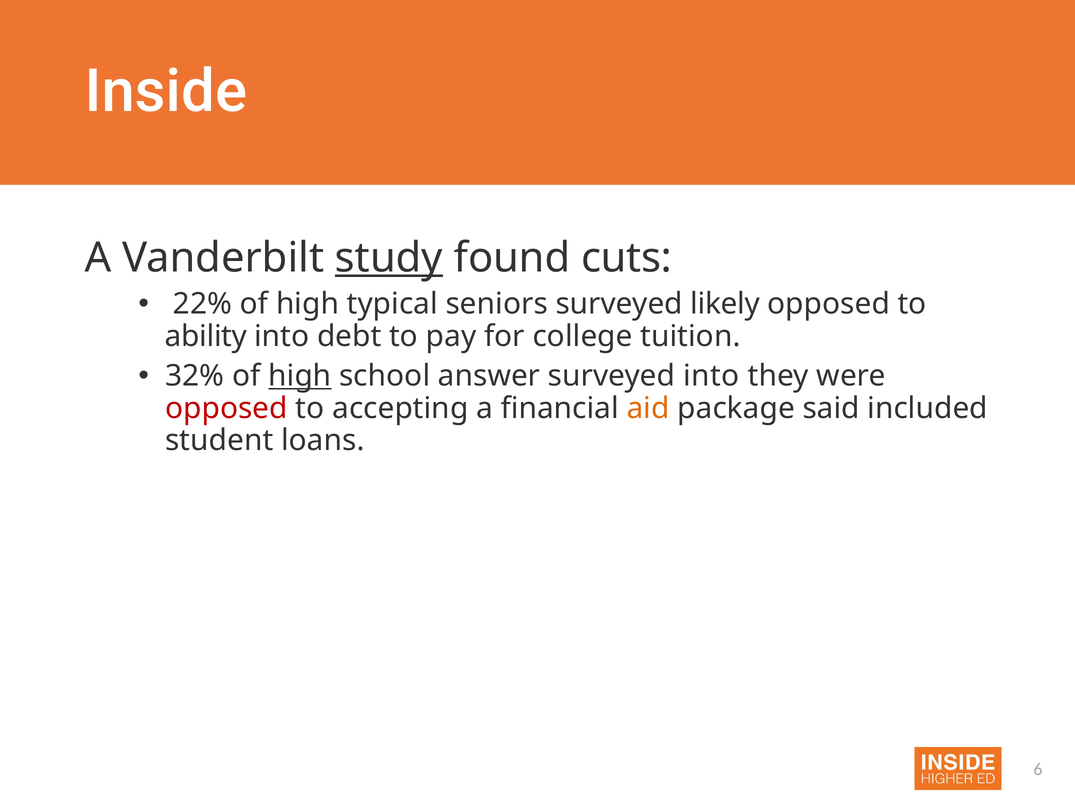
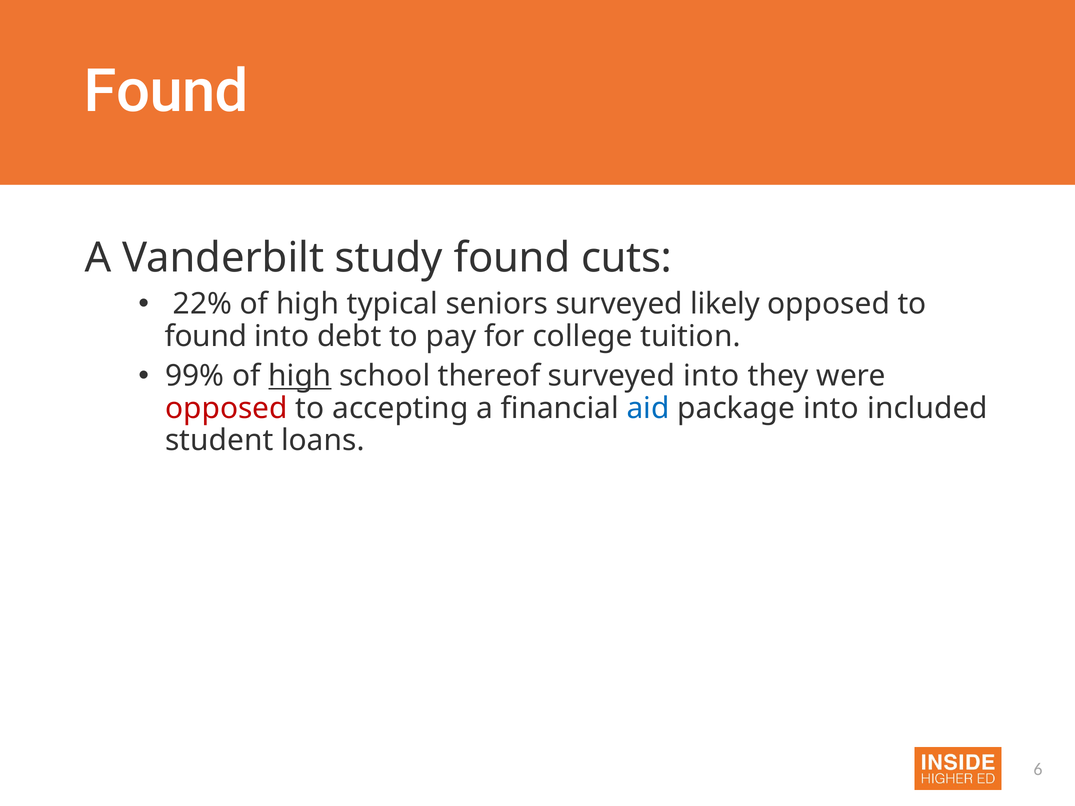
Inside: Inside -> Found (166, 91)
study underline: present -> none (389, 258)
ability: ability -> found (206, 336)
32%: 32% -> 99% (195, 376)
answer: answer -> thereof (489, 376)
aid colour: orange -> blue (648, 408)
package said: said -> into (831, 408)
